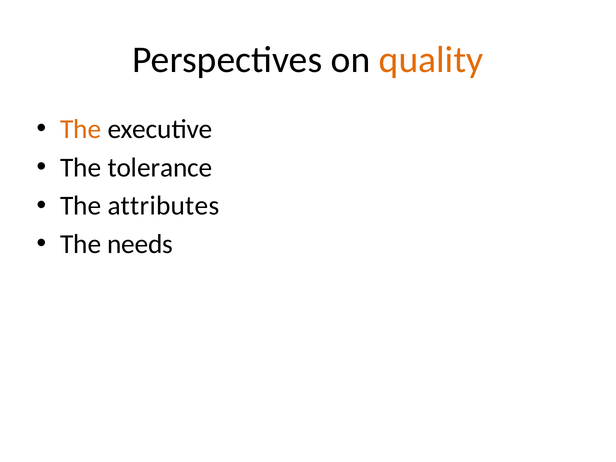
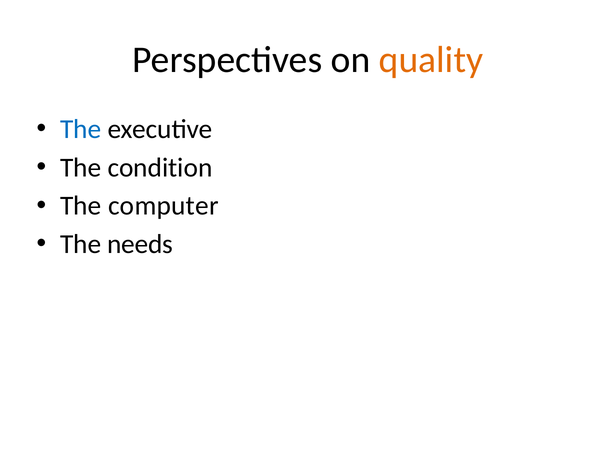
The colour: orange -> blue (81, 129)
tolerance: tolerance -> condition (160, 168)
attributes: attributes -> computer (163, 206)
